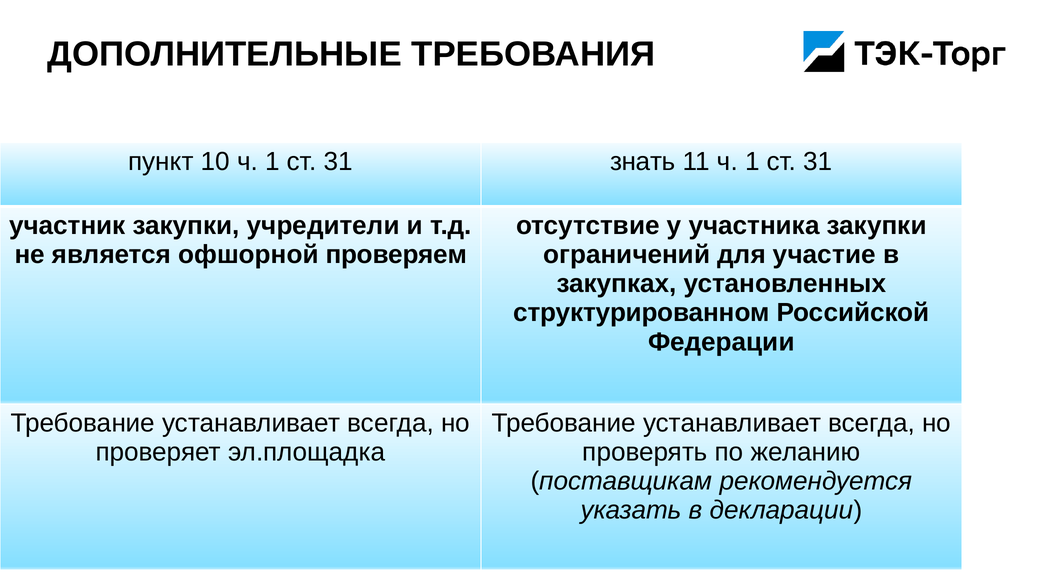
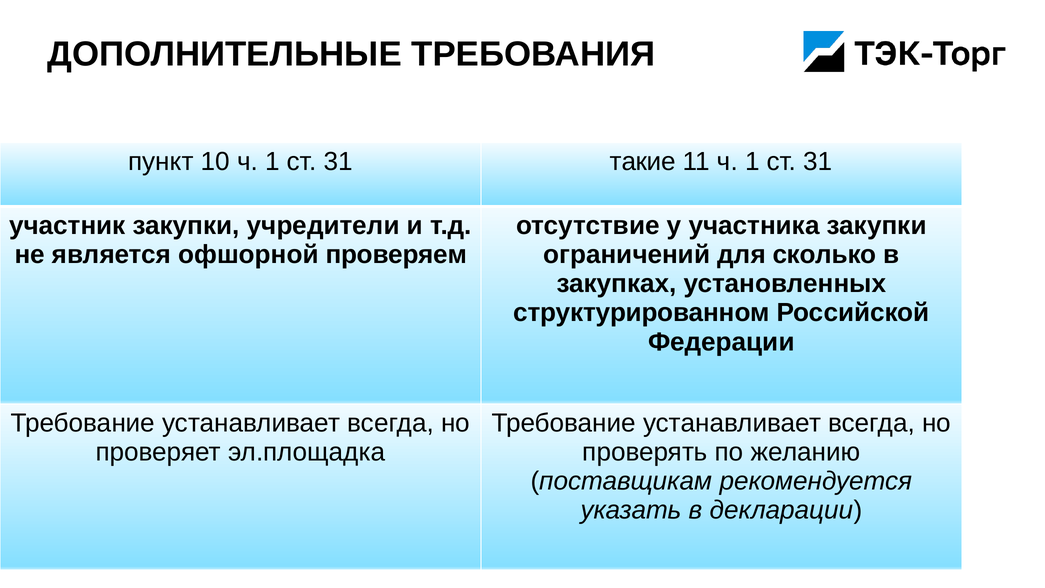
знать: знать -> такие (643, 162)
участие: участие -> сколько (825, 254)
